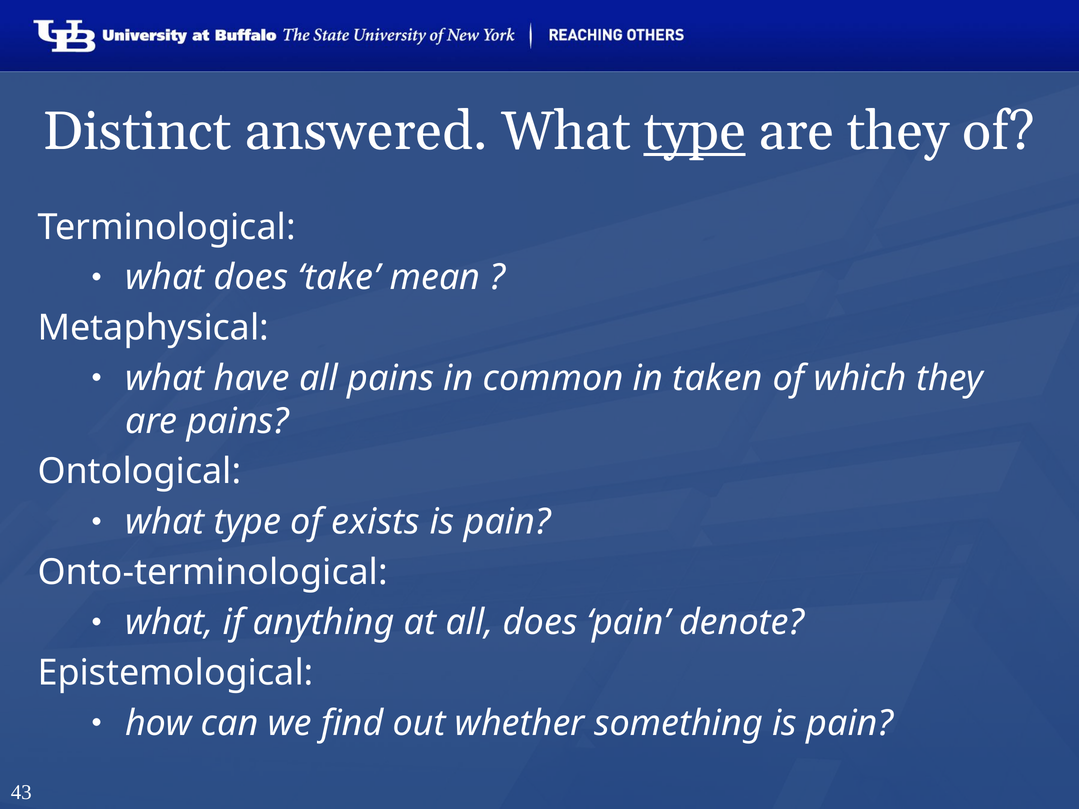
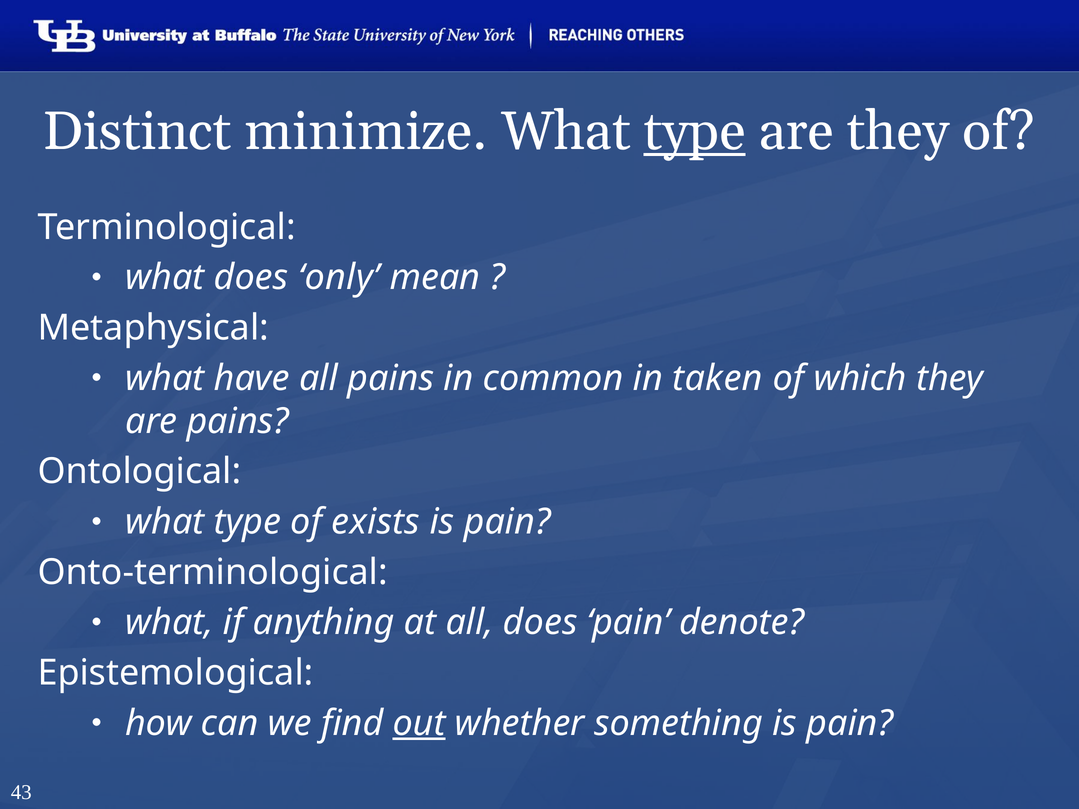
answered: answered -> minimize (366, 131)
take: take -> only (339, 278)
out underline: none -> present (419, 723)
